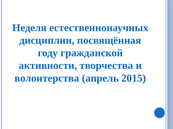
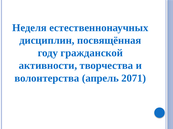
2015: 2015 -> 2071 (134, 79)
